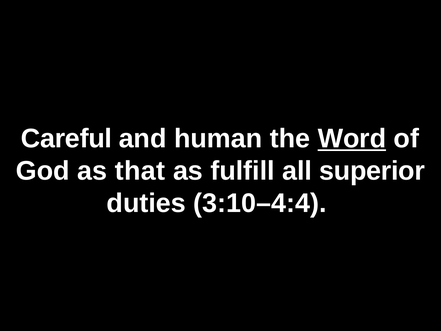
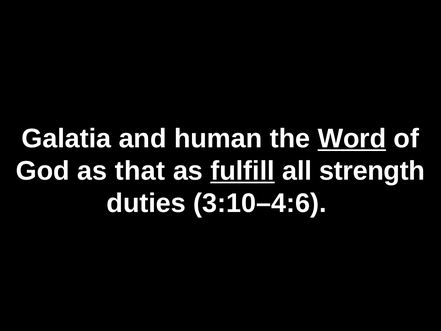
Careful: Careful -> Galatia (66, 138)
fulfill underline: none -> present (243, 171)
superior: superior -> strength (372, 171)
3:10–4:4: 3:10–4:4 -> 3:10–4:6 (260, 203)
